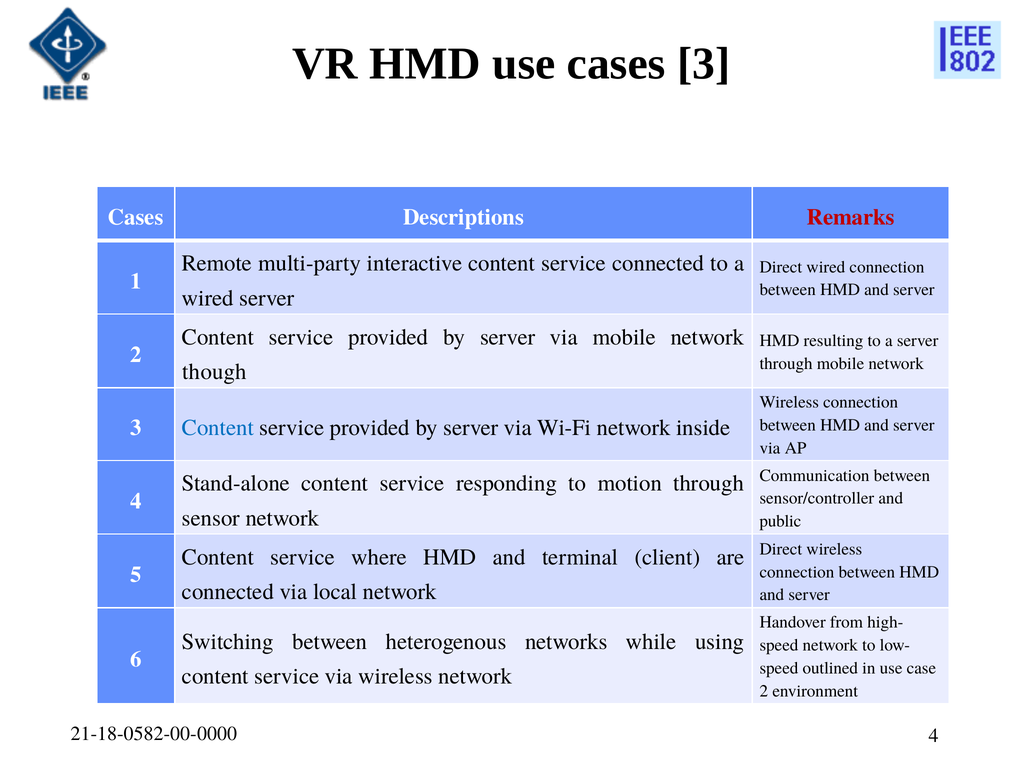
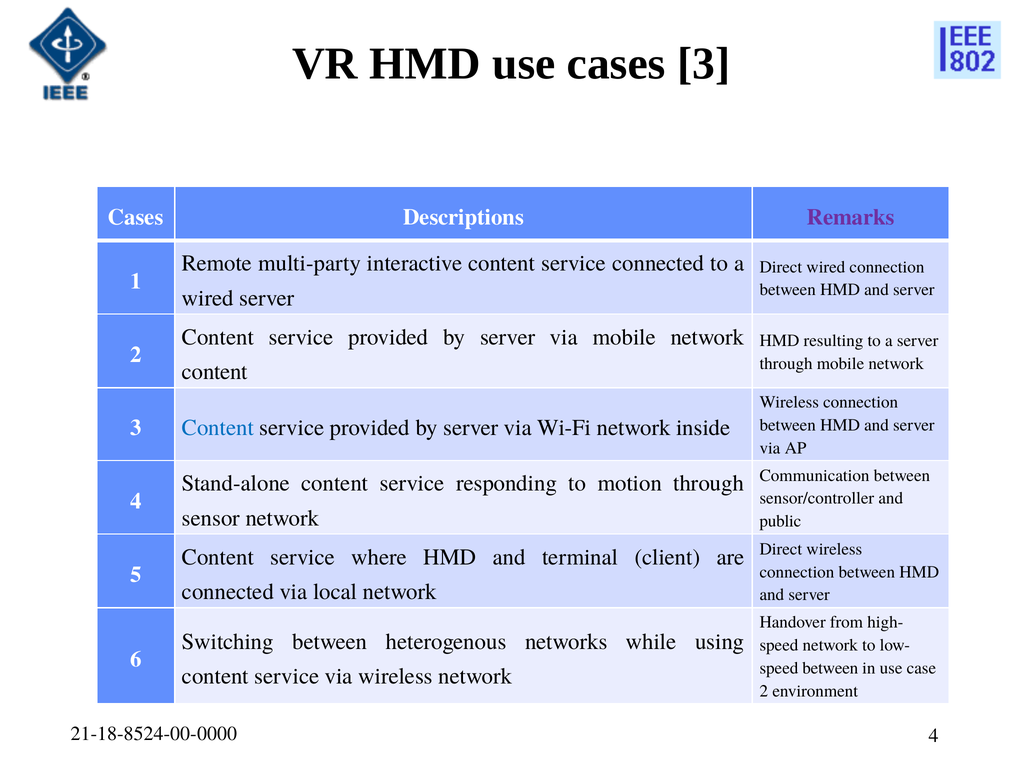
Remarks colour: red -> purple (851, 217)
though: though -> content (215, 372)
outlined: outlined -> between (830, 668)
21-18-0582-00-0000: 21-18-0582-00-0000 -> 21-18-8524-00-0000 (154, 734)
